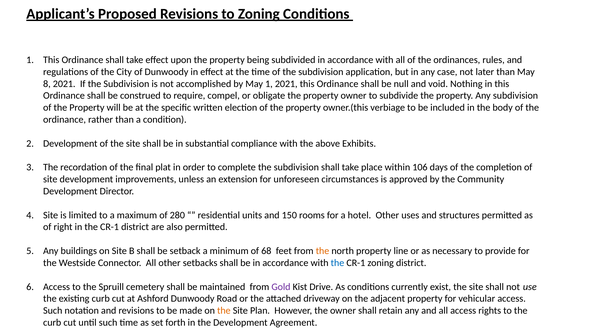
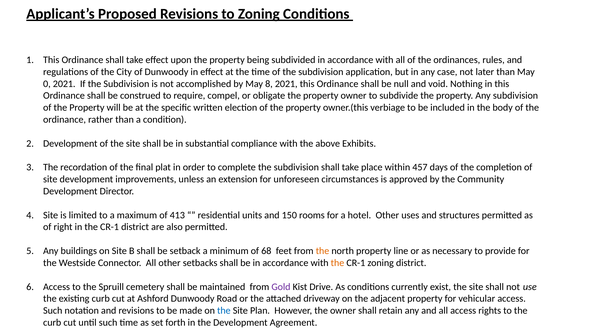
8: 8 -> 0 (47, 84)
May 1: 1 -> 8 (269, 84)
106: 106 -> 457 (420, 168)
280: 280 -> 413 (177, 215)
the colour: blue -> orange (338, 263)
the colour: orange -> blue (224, 311)
